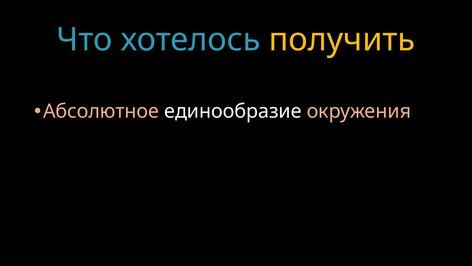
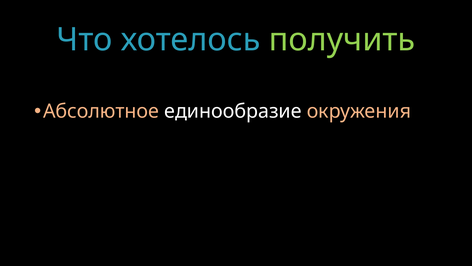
получить colour: yellow -> light green (342, 40)
